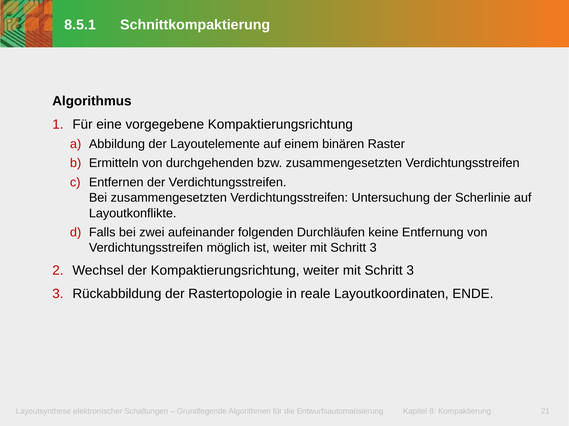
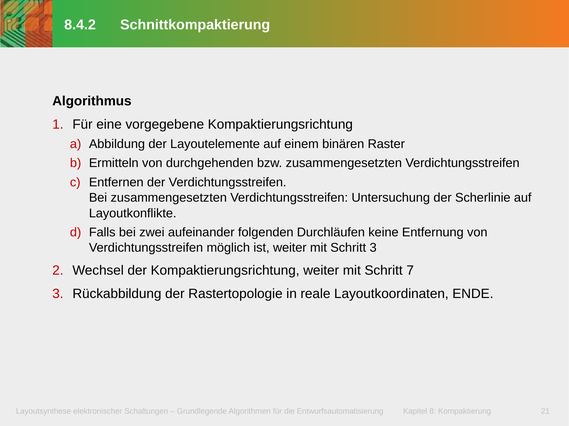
8.5.1: 8.5.1 -> 8.4.2 (80, 25)
3: 3 -> 7 (410, 271)
